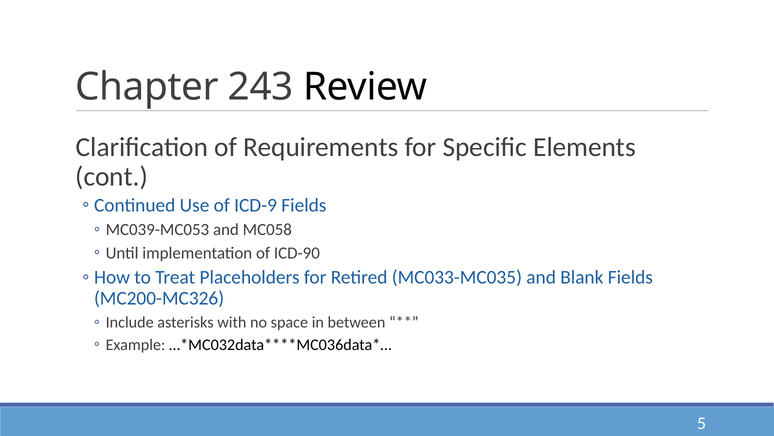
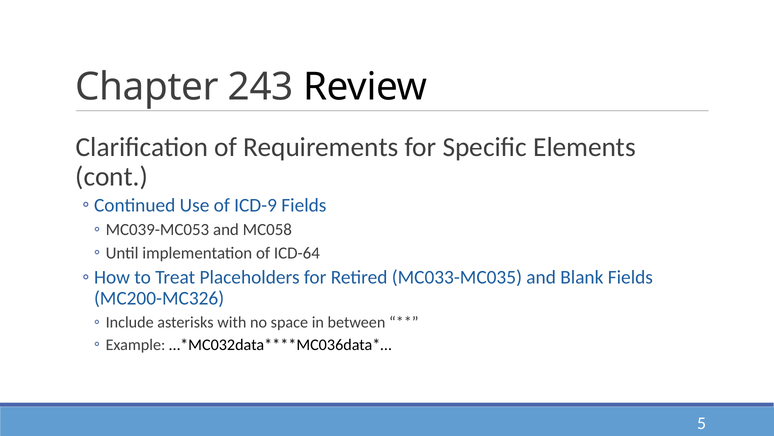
ICD-90: ICD-90 -> ICD-64 (297, 253)
